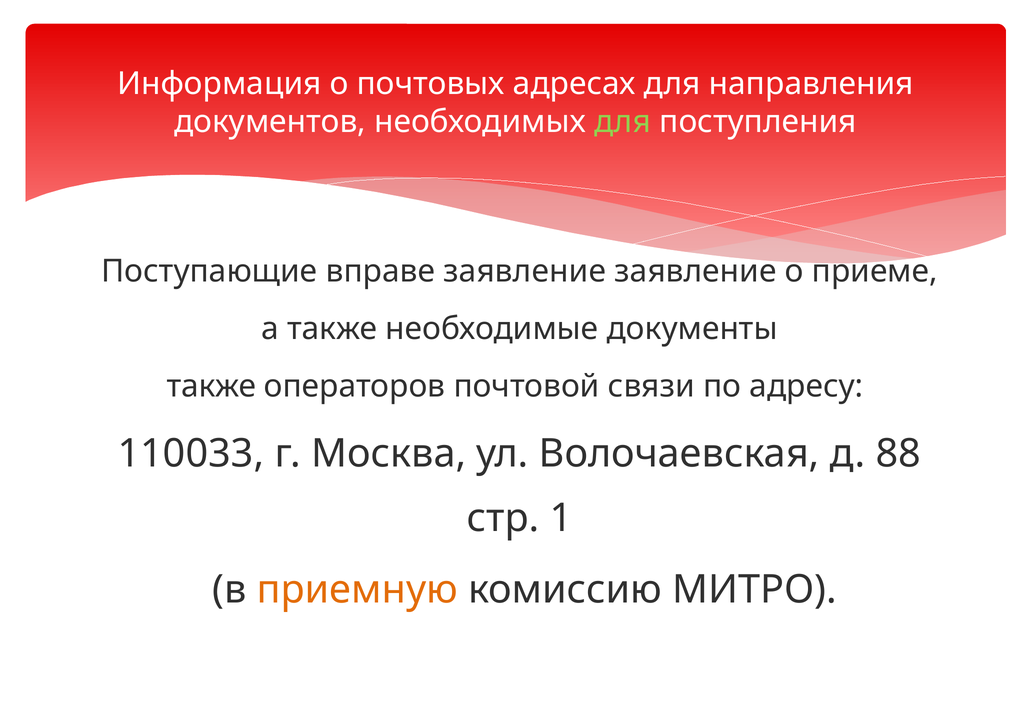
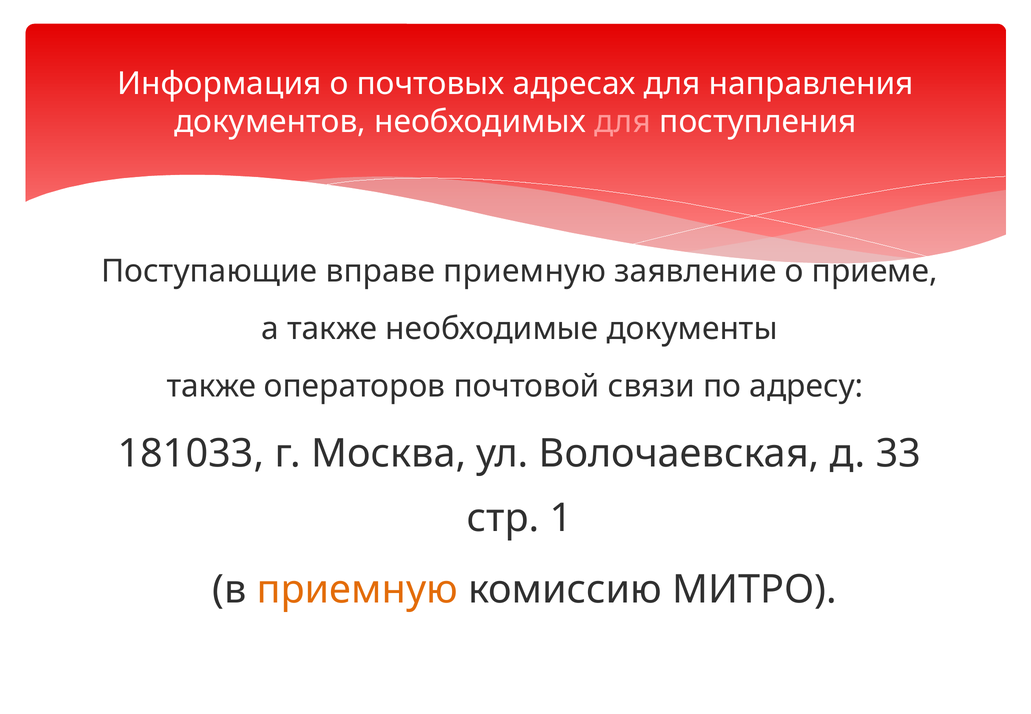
для colour: light green -> pink (623, 122)
вправе заявление: заявление -> приемную (525, 271)
110033: 110033 -> 181033 (191, 454)
88: 88 -> 33 (898, 454)
